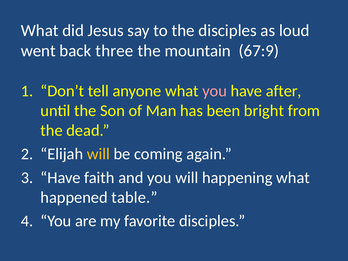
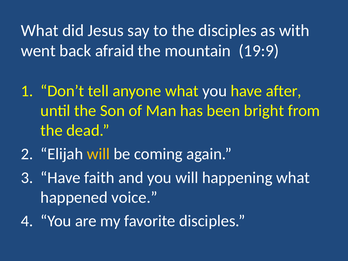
loud: loud -> with (294, 30)
three: three -> afraid (115, 51)
67:9: 67:9 -> 19:9 (259, 51)
you colour: pink -> white (215, 91)
table: table -> voice (134, 197)
